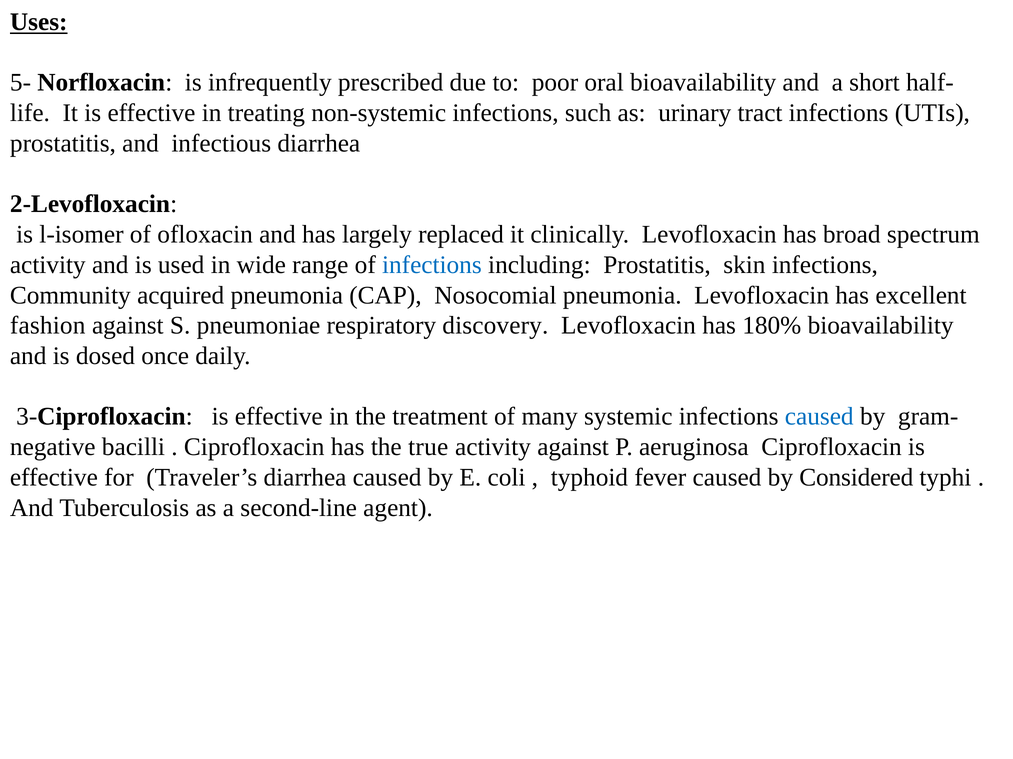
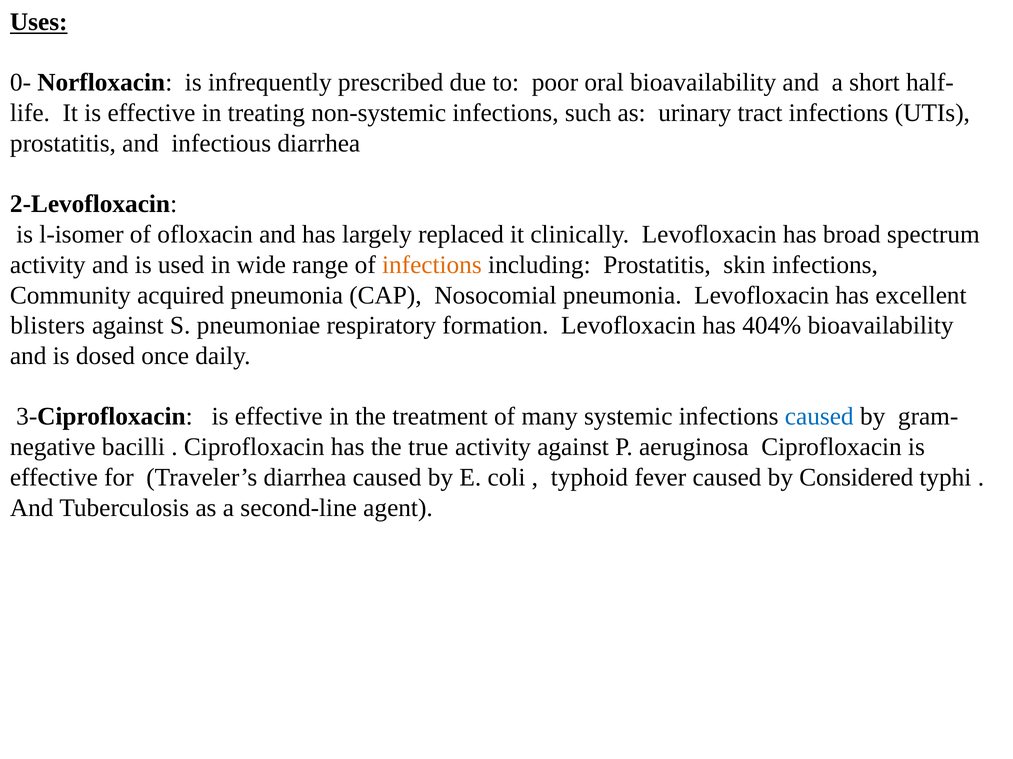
5-: 5- -> 0- (21, 83)
infections colour: blue -> orange (432, 265)
fashion: fashion -> blisters (48, 326)
discovery: discovery -> formation (495, 326)
180%: 180% -> 404% (772, 326)
